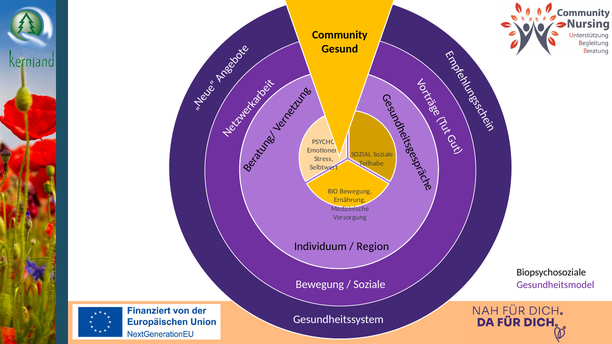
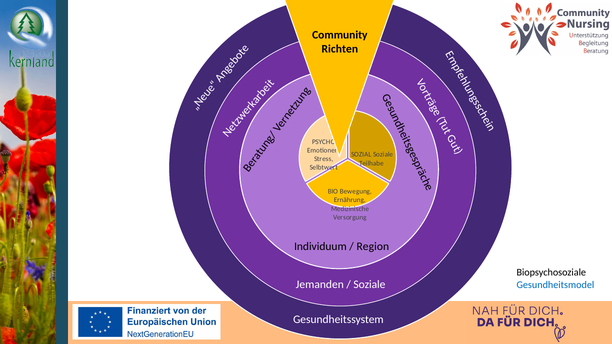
Gesund: Gesund -> Richten (340, 49)
Bewegung: Bewegung -> Jemanden (320, 285)
Gesundheitsmodel colour: purple -> blue (555, 285)
